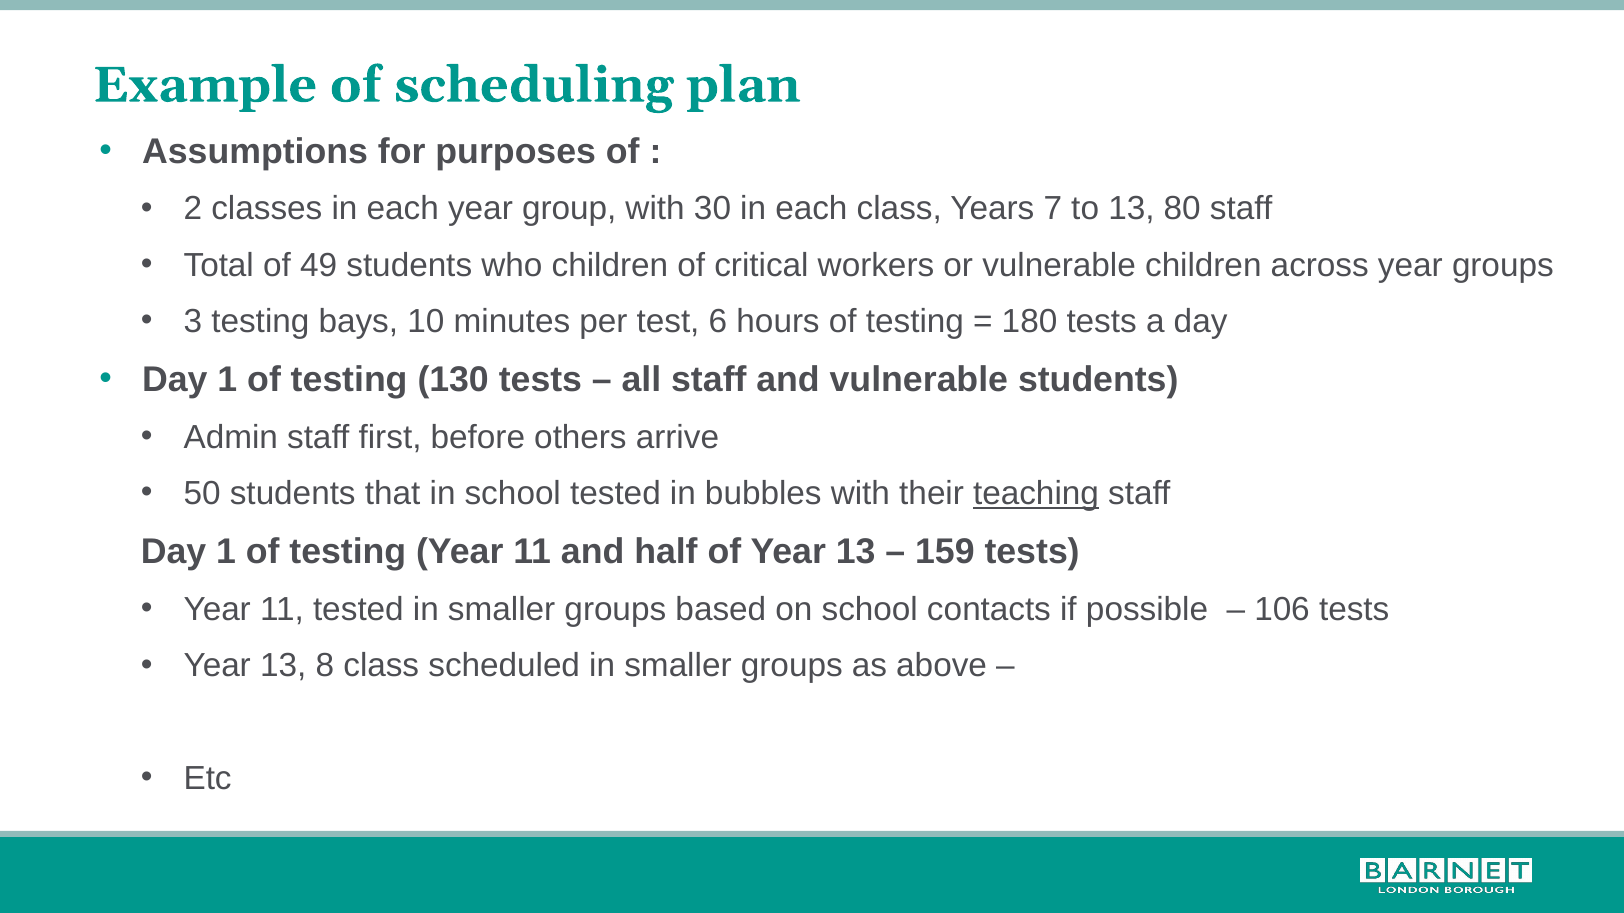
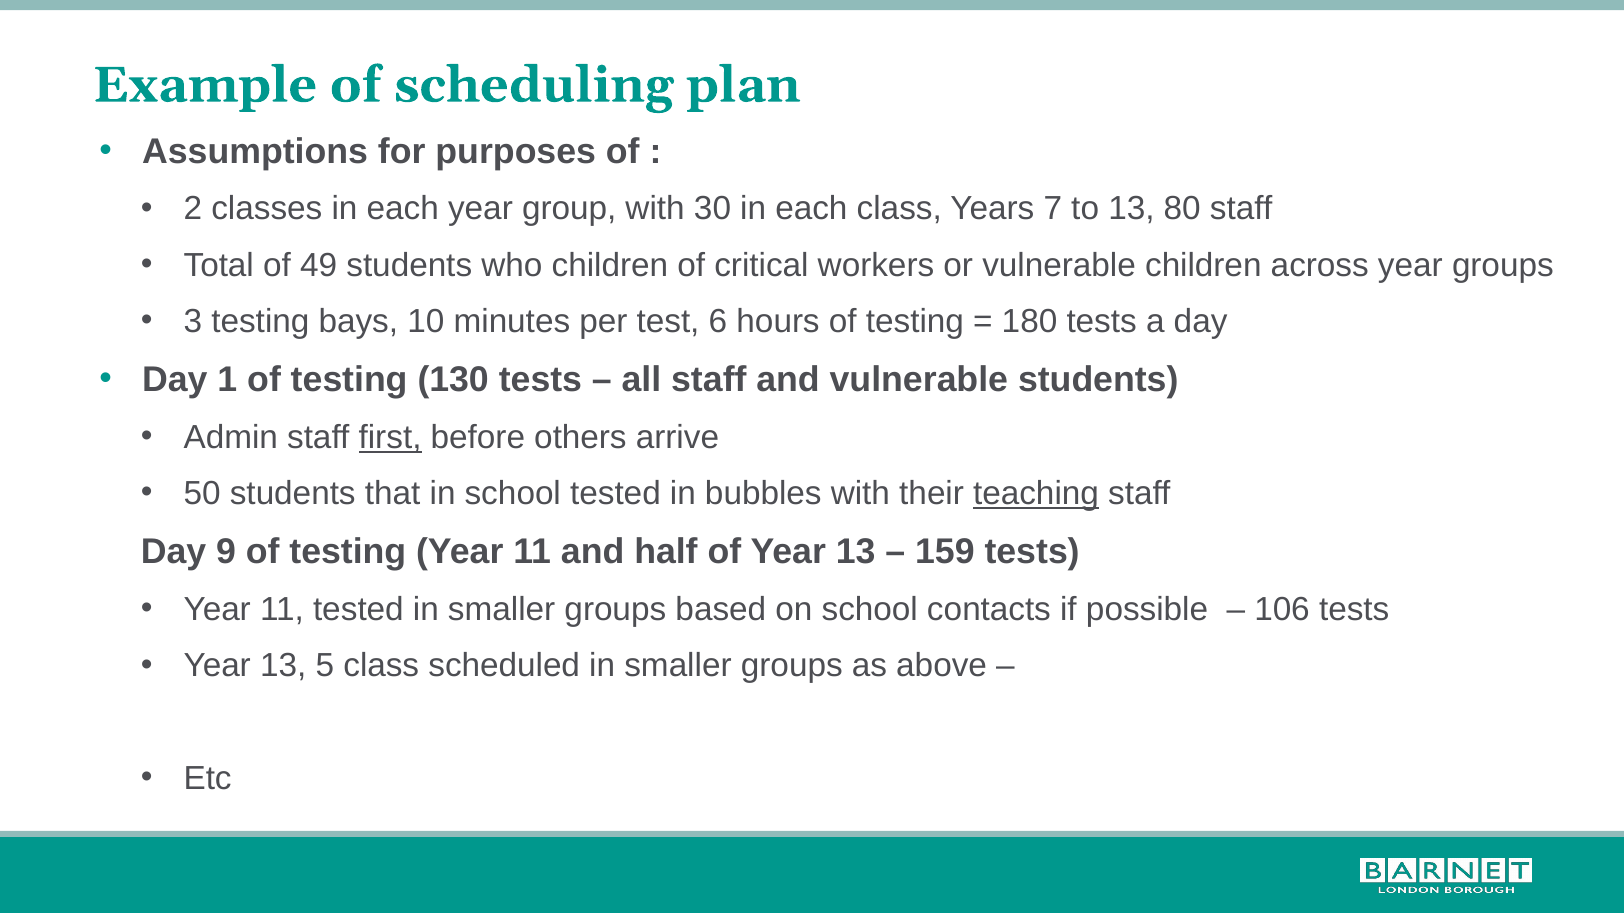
first underline: none -> present (390, 438)
1: 1 -> 9 (226, 552)
8: 8 -> 5 (325, 666)
